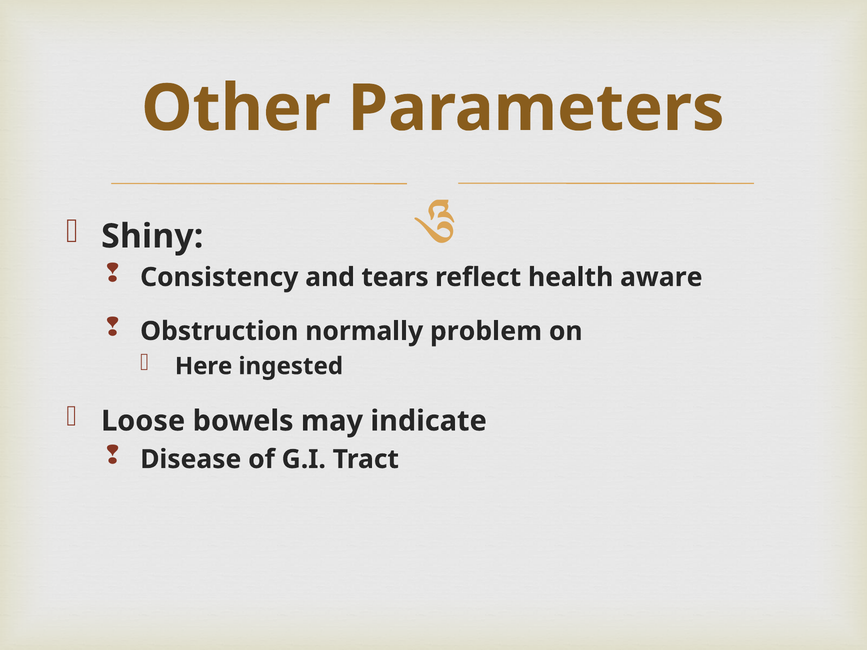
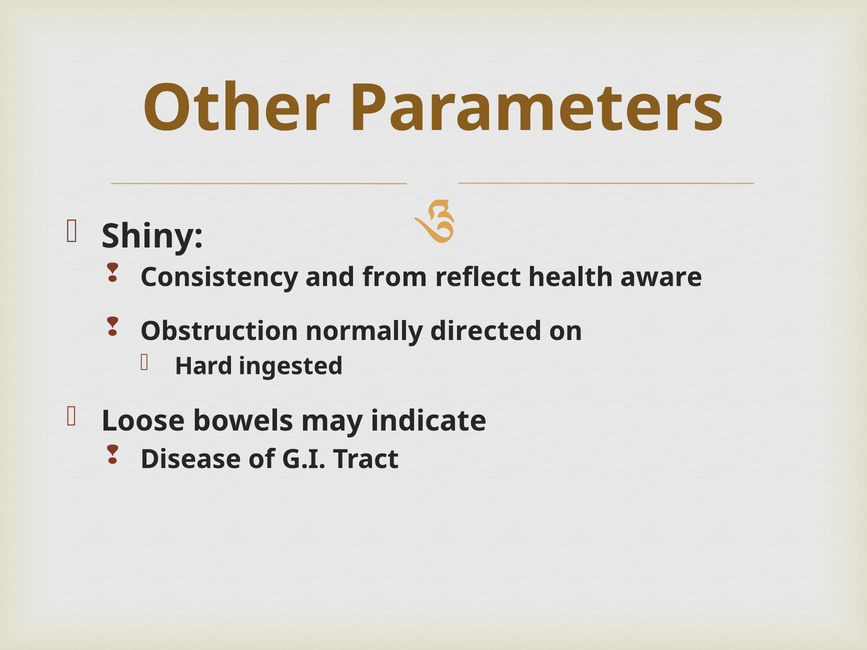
tears: tears -> from (395, 277)
problem: problem -> directed (486, 331)
Here: Here -> Hard (204, 366)
